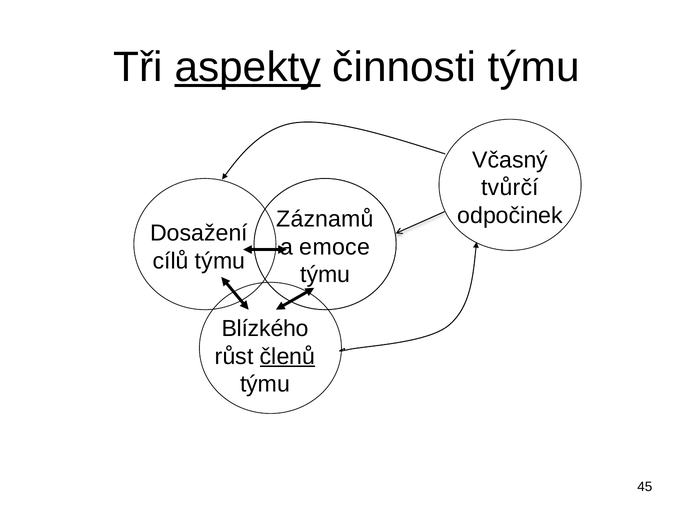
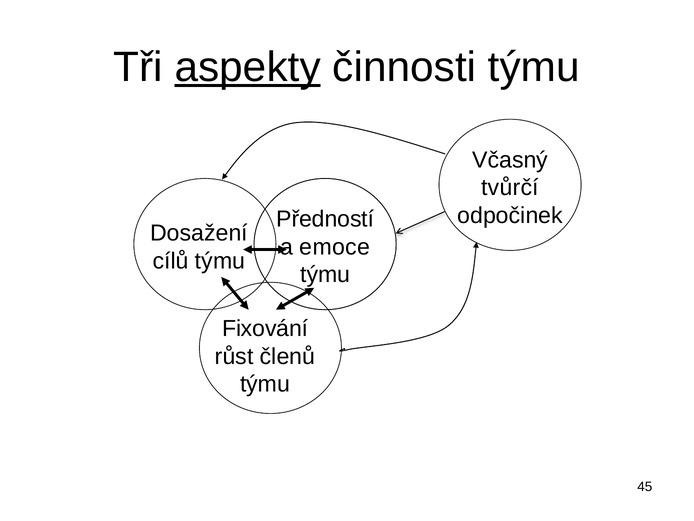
Záznamů: Záznamů -> Předností (325, 219)
Blízkého: Blízkého -> Fixování (265, 328)
členů underline: present -> none (287, 356)
